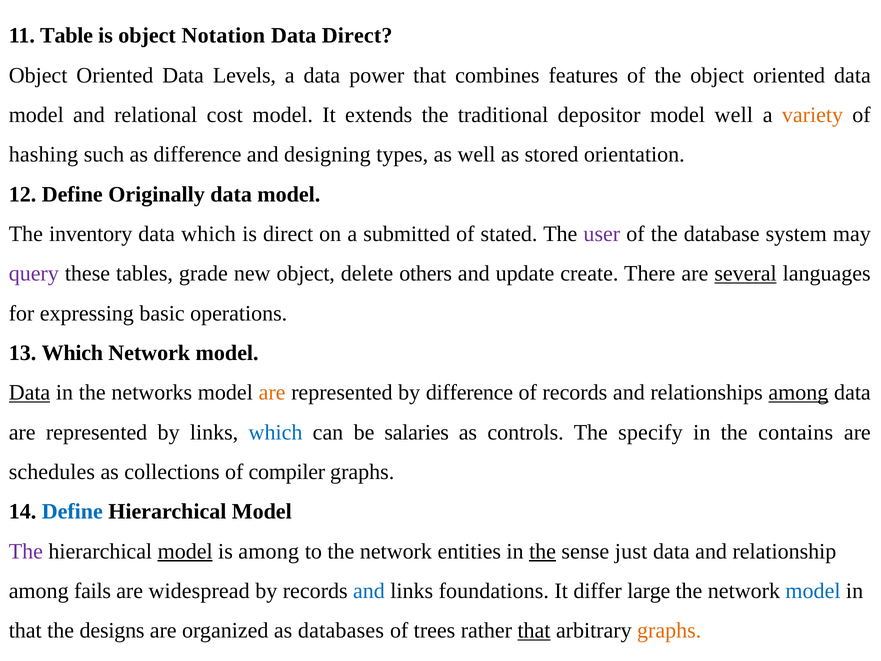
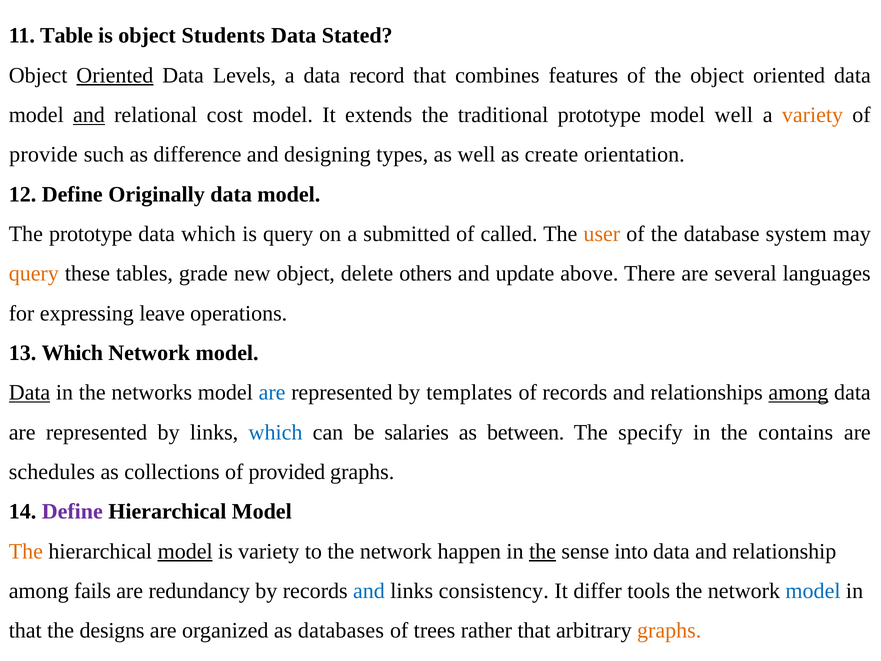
Notation: Notation -> Students (223, 36)
Data Direct: Direct -> Stated (357, 36)
Oriented underline: none -> present (115, 75)
power: power -> record (377, 75)
and underline: none -> present (89, 115)
traditional depositor: depositor -> prototype (599, 115)
hashing: hashing -> provide (43, 155)
stored: stored -> create (551, 155)
The inventory: inventory -> prototype (91, 234)
is direct: direct -> query (288, 234)
stated: stated -> called (509, 234)
user colour: purple -> orange (602, 234)
query colour: purple -> orange (34, 274)
create: create -> above (589, 274)
several underline: present -> none (746, 274)
basic: basic -> leave (162, 313)
are colour: orange -> blue (272, 392)
by difference: difference -> templates (469, 392)
controls: controls -> between (526, 432)
compiler: compiler -> provided (287, 472)
Define colour: blue -> purple (72, 511)
The colour: purple -> orange (26, 551)
is among: among -> variety (269, 551)
entities: entities -> happen (469, 551)
just: just -> into (631, 551)
widespread: widespread -> redundancy (199, 591)
foundations: foundations -> consistency (494, 591)
large: large -> tools (649, 591)
that underline: present -> none (534, 630)
